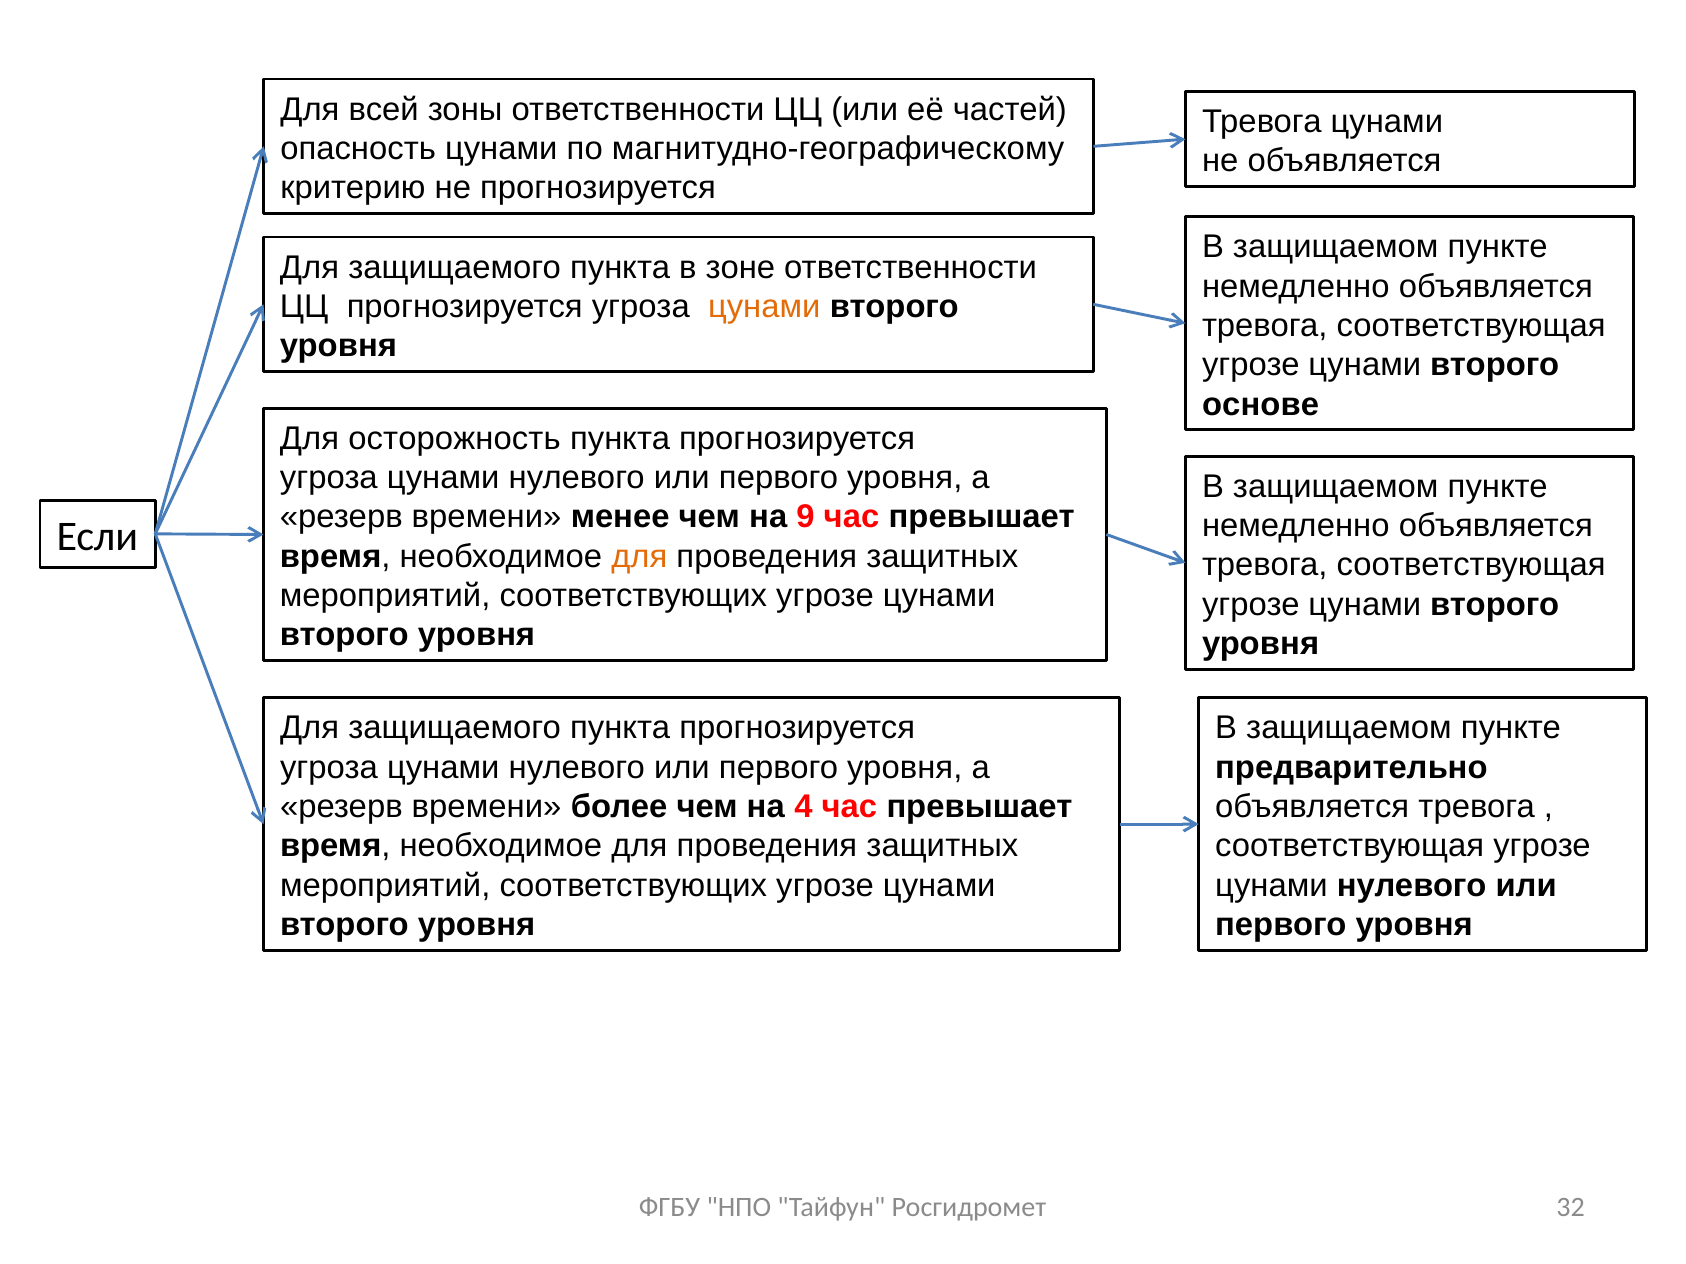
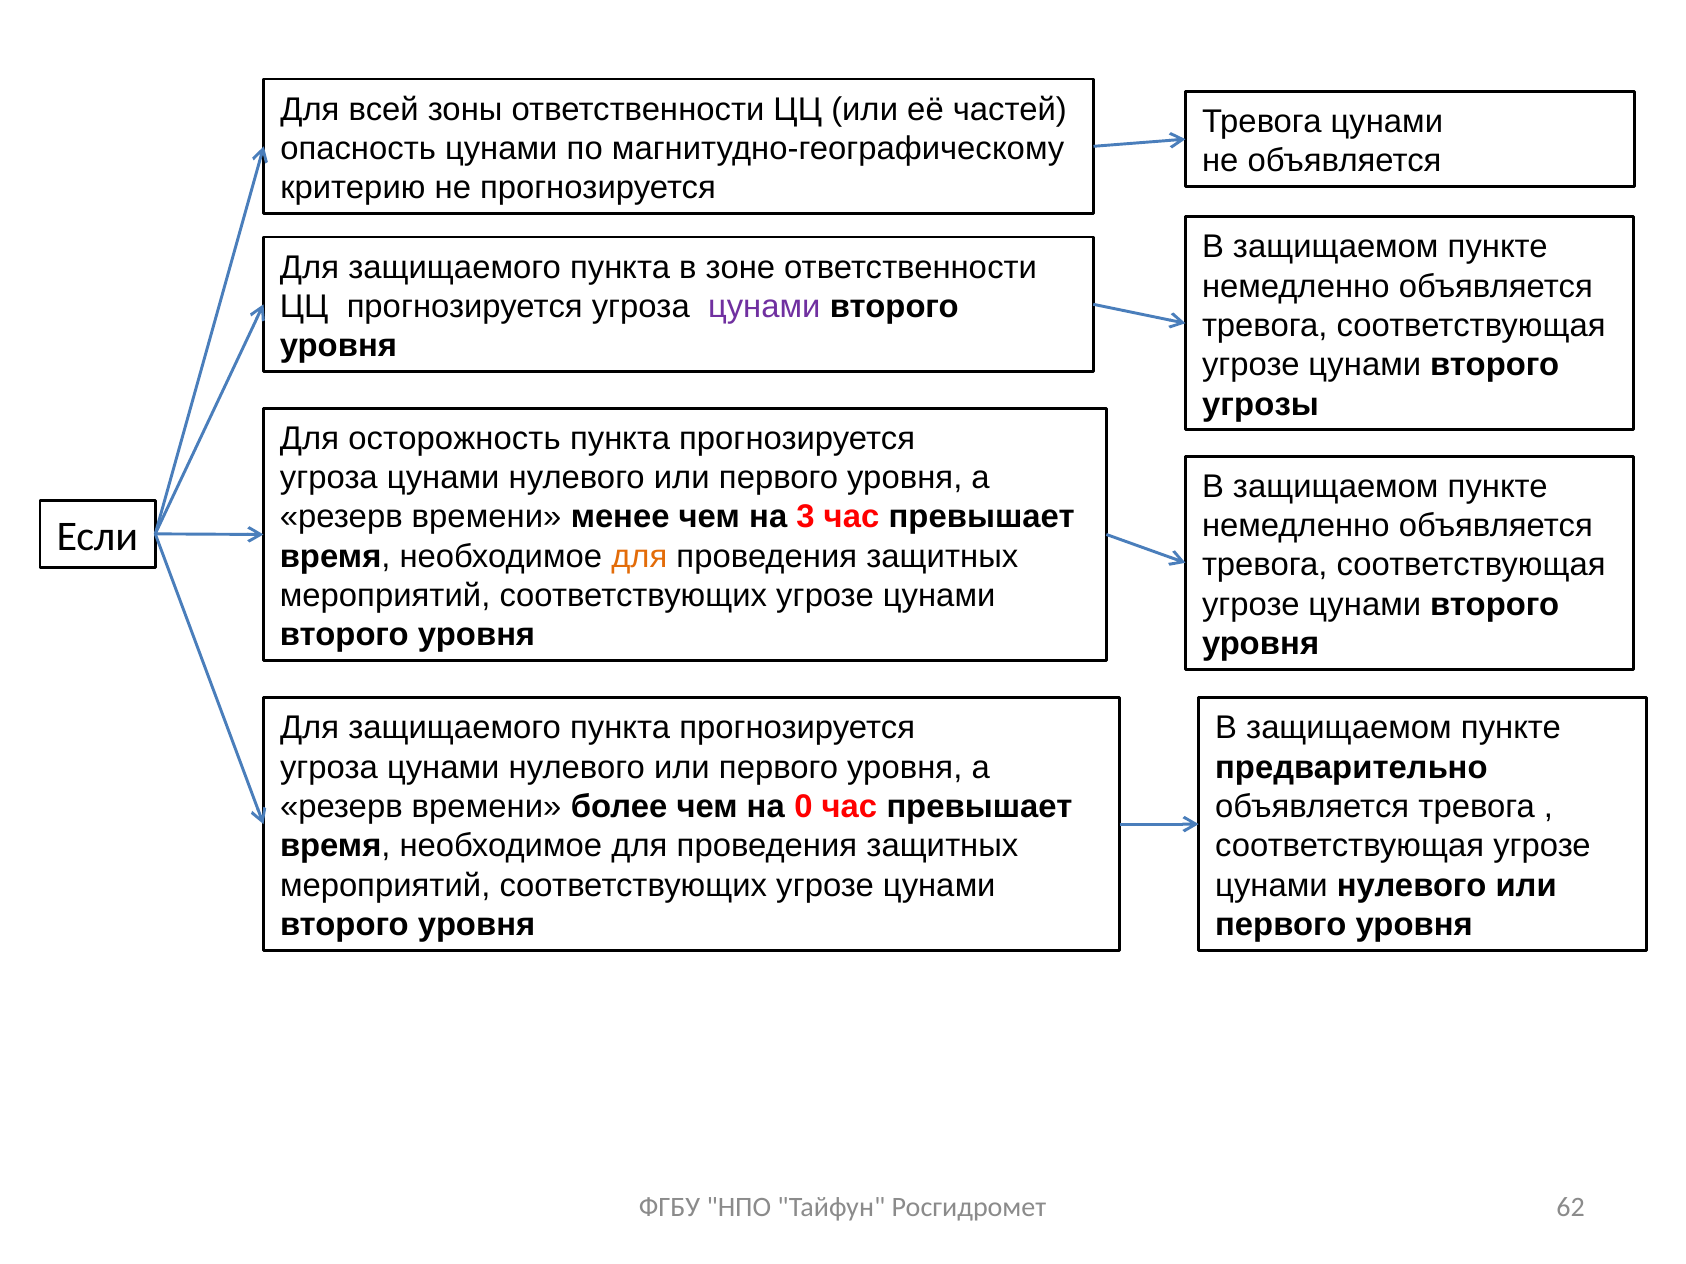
цунами colour: orange -> purple (764, 307)
основе: основе -> угрозы (1261, 404)
9: 9 -> 3 (806, 517)
4: 4 -> 0 (803, 807)
32: 32 -> 62 (1571, 1207)
